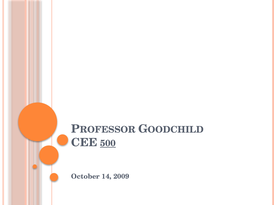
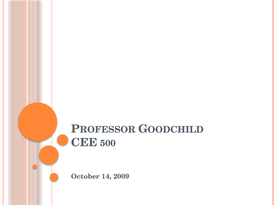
500 underline: present -> none (108, 144)
